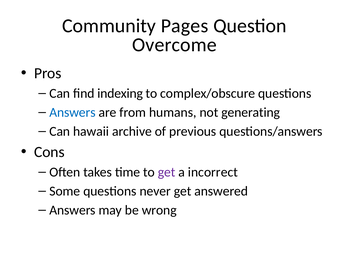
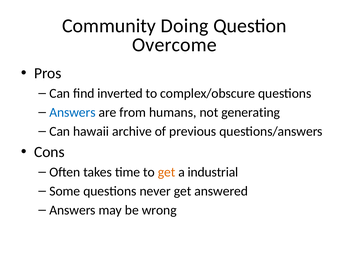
Pages: Pages -> Doing (185, 26)
indexing: indexing -> inverted (120, 93)
get colour: purple -> orange (167, 172)
incorrect: incorrect -> industrial (213, 172)
